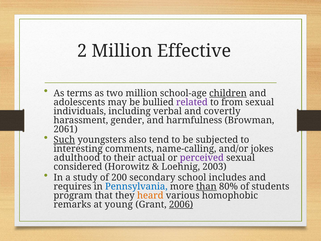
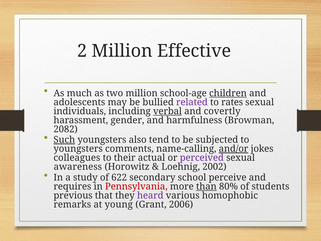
terms: terms -> much (79, 93)
from: from -> rates (232, 102)
verbal underline: none -> present (167, 111)
2061: 2061 -> 2082 (66, 129)
interesting: interesting -> youngsters (78, 149)
and/or underline: none -> present (234, 149)
adulthood: adulthood -> colleagues (77, 158)
considered: considered -> awareness (78, 167)
2003: 2003 -> 2002 (214, 167)
200: 200 -> 622 (119, 177)
includes: includes -> perceive (228, 177)
Pennsylvania colour: blue -> red (136, 186)
program: program -> previous (73, 195)
heard colour: orange -> purple (150, 195)
2006 underline: present -> none (181, 204)
